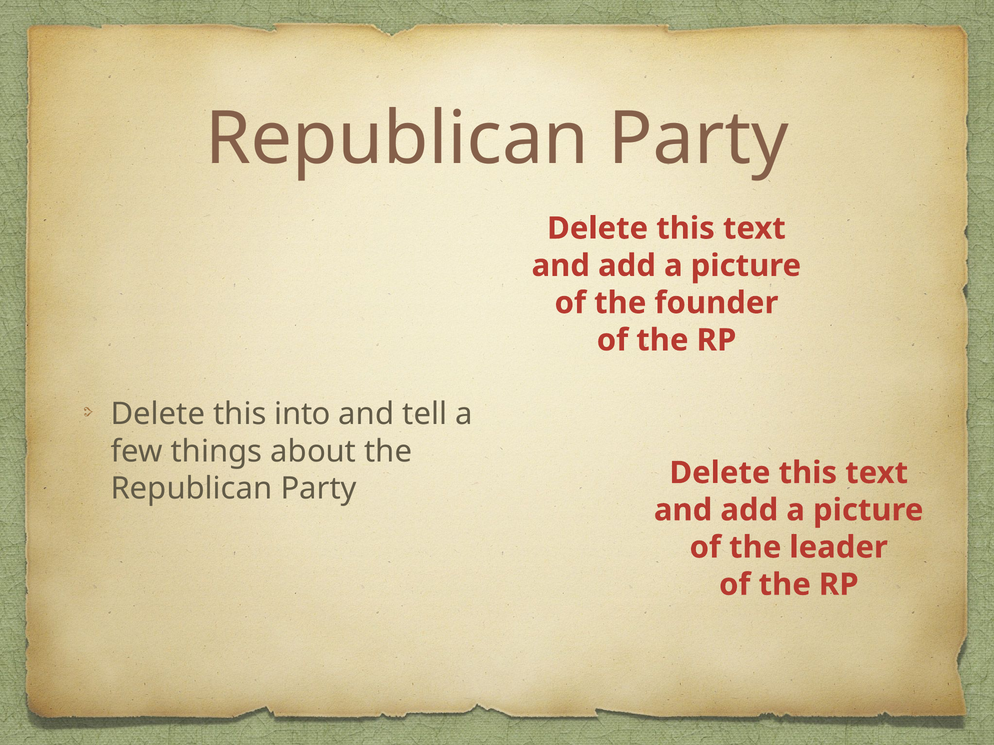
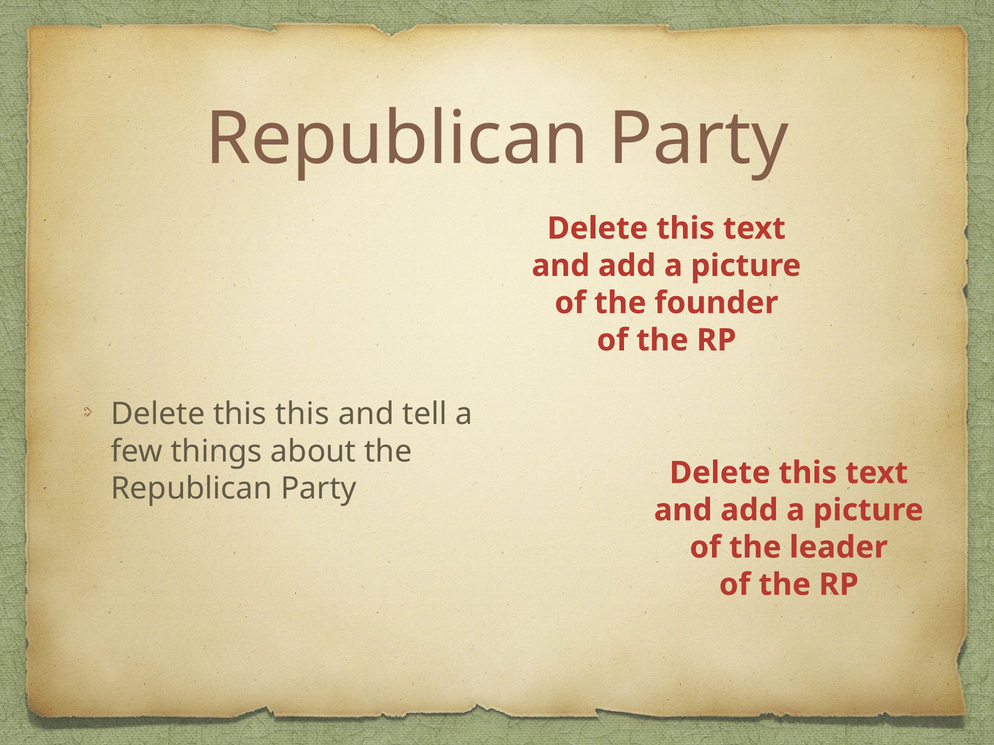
this into: into -> this (302, 414)
